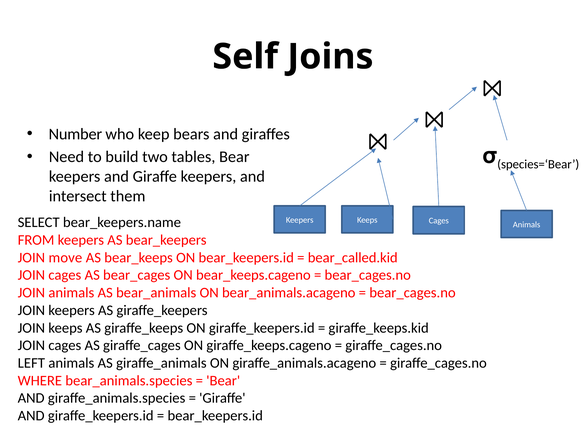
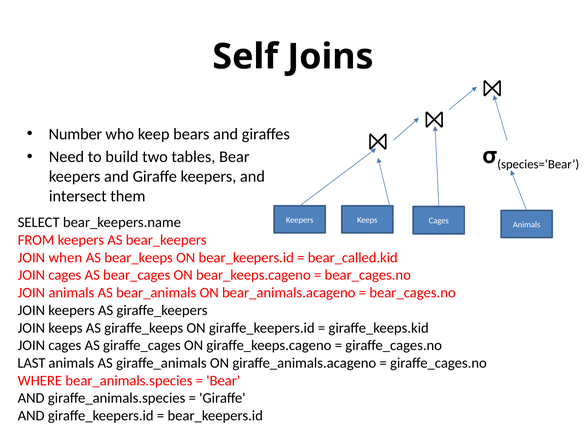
move: move -> when (65, 258)
LEFT: LEFT -> LAST (31, 363)
